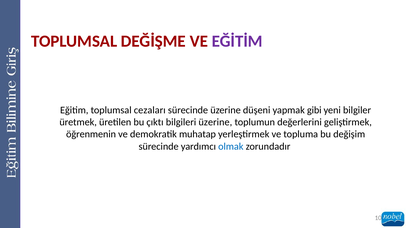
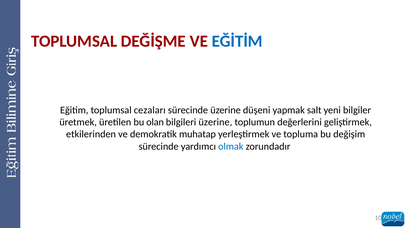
EĞİTİM colour: purple -> blue (237, 41)
gibi: gibi -> salt (314, 110)
çıktı: çıktı -> olan (155, 122)
öğrenmenin: öğrenmenin -> etkilerinden (91, 135)
